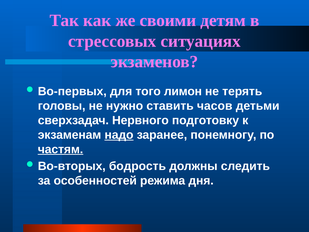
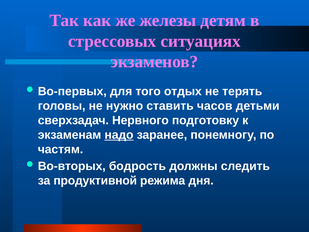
своими: своими -> железы (168, 21)
лимон: лимон -> отдых (183, 91)
частям underline: present -> none (61, 149)
особенностей: особенностей -> продуктивной (95, 180)
